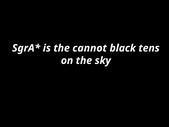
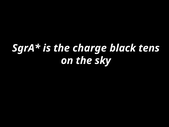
cannot: cannot -> charge (90, 48)
